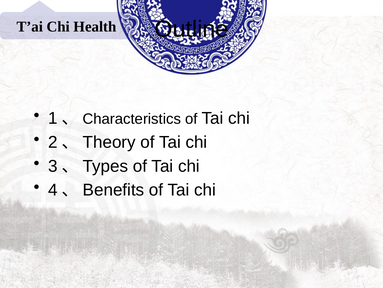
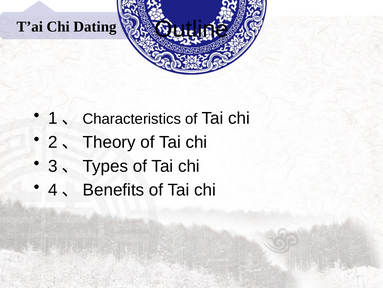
Health: Health -> Dating (95, 27)
